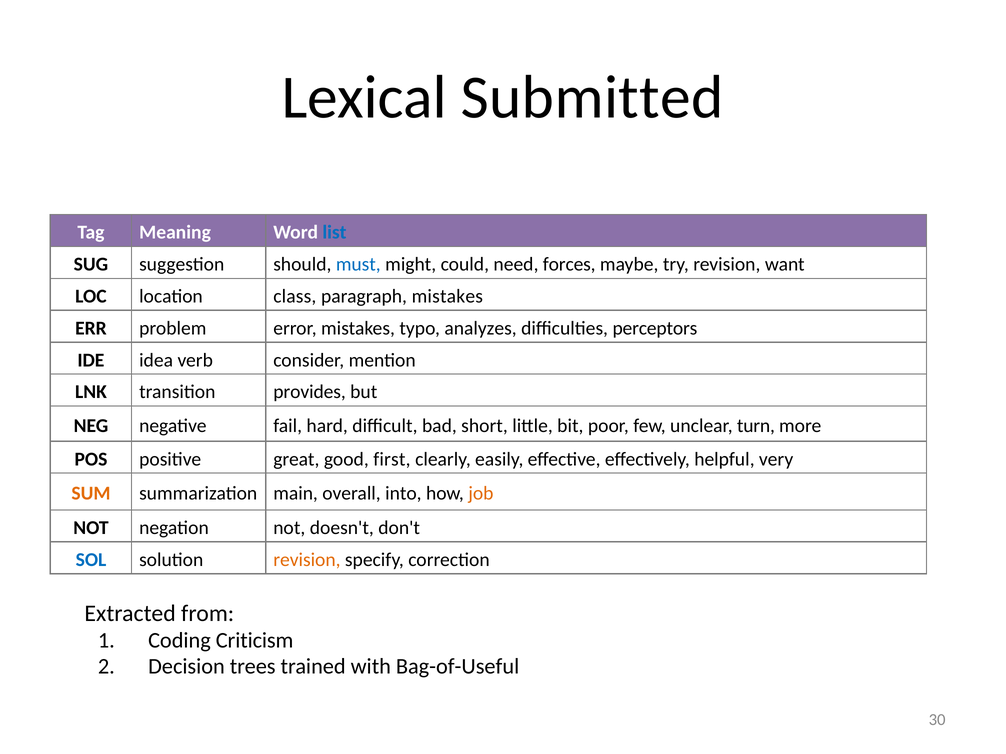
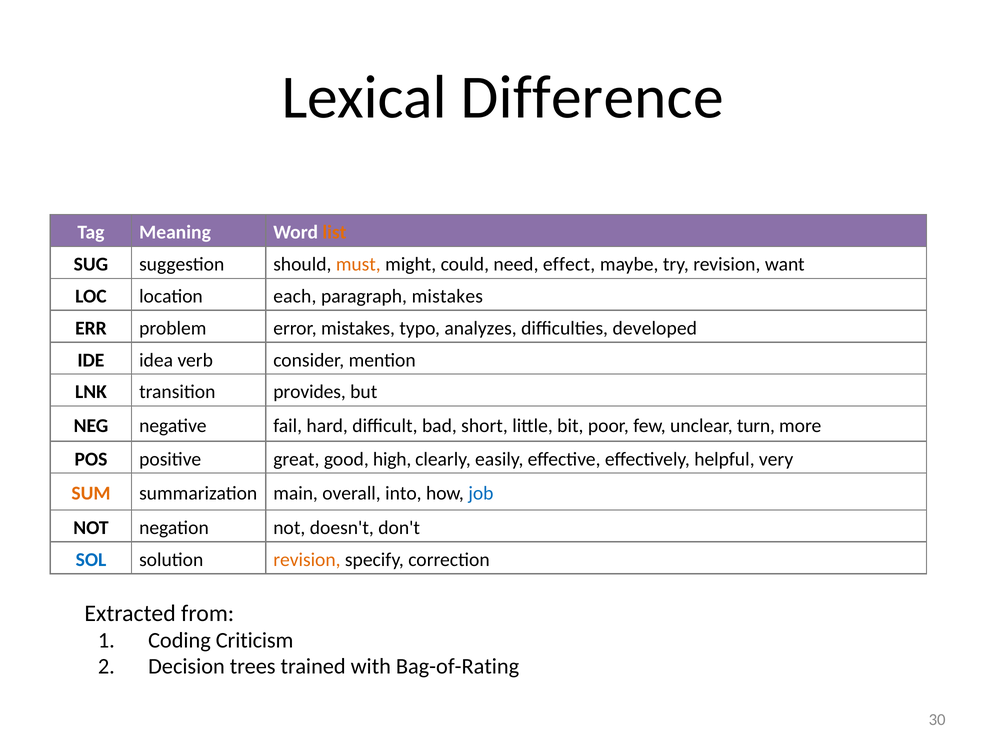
Submitted: Submitted -> Difference (592, 97)
list colour: blue -> orange (334, 233)
must colour: blue -> orange (358, 265)
forces: forces -> effect (569, 265)
class: class -> each (295, 297)
perceptors: perceptors -> developed (655, 328)
first: first -> high (392, 459)
job colour: orange -> blue (481, 494)
Bag-of-Useful: Bag-of-Useful -> Bag-of-Rating (458, 667)
